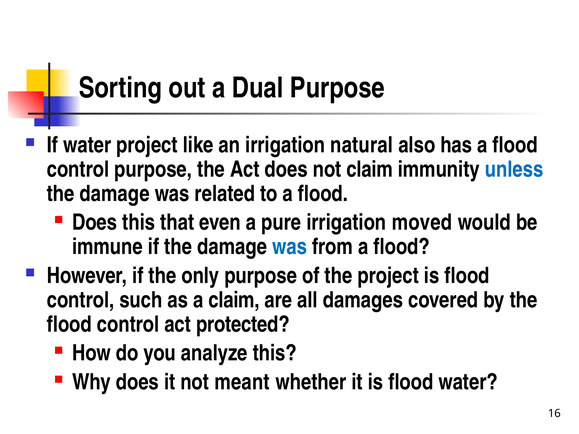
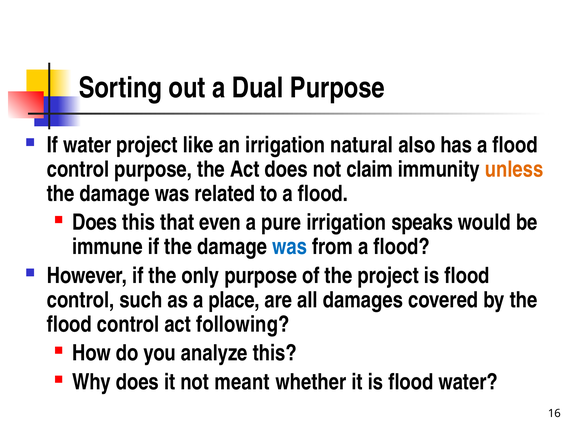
unless colour: blue -> orange (514, 170)
moved: moved -> speaks (422, 223)
a claim: claim -> place (234, 300)
protected: protected -> following (243, 324)
